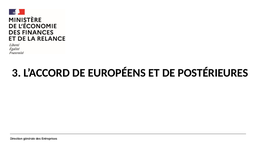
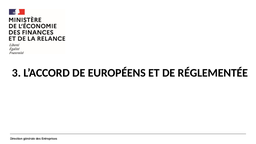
POSTÉRIEURES: POSTÉRIEURES -> RÉGLEMENTÉE (213, 73)
